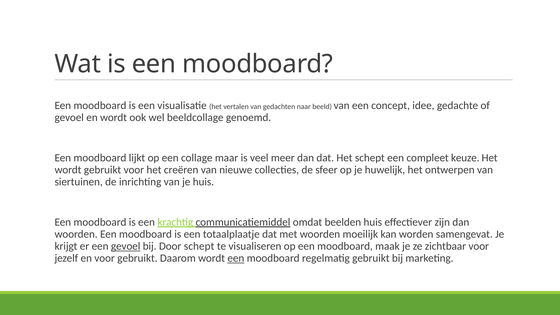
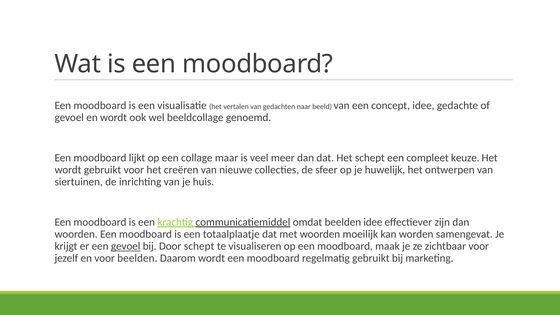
beelden huis: huis -> idee (373, 222)
voor gebruikt: gebruikt -> beelden (137, 258)
een underline: present -> none (236, 258)
